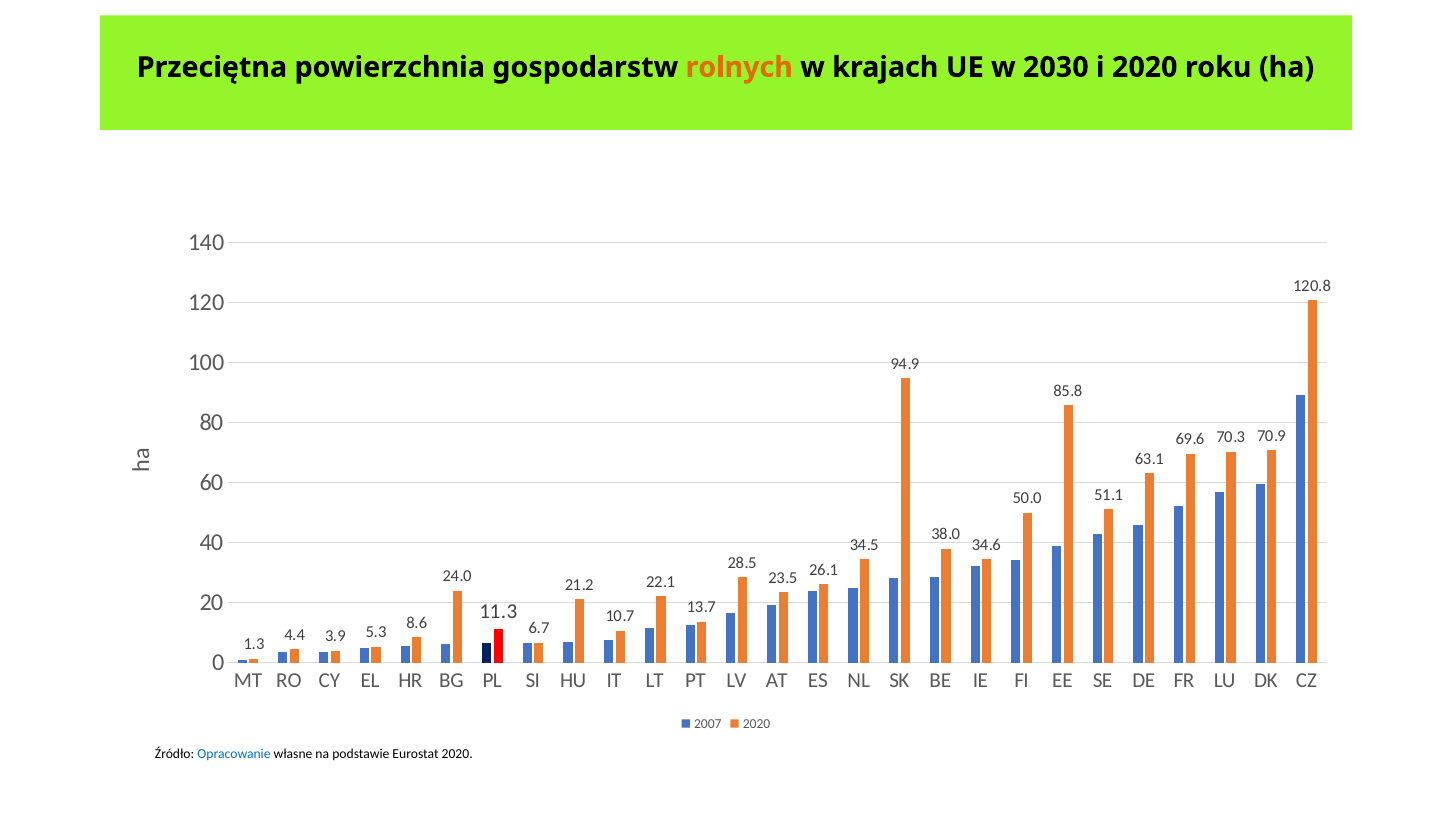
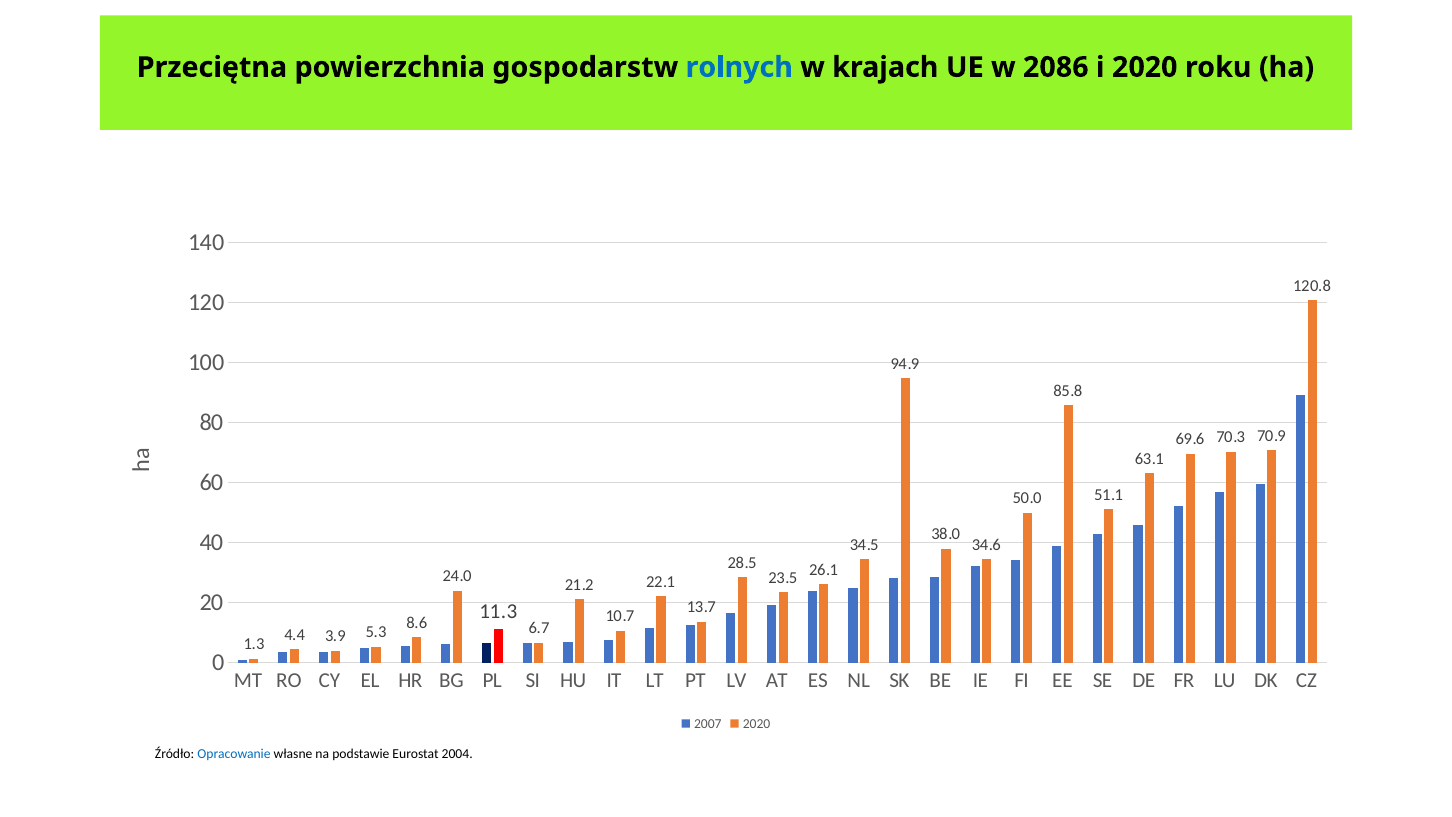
rolnych colour: orange -> blue (739, 67)
2030: 2030 -> 2086 (1056, 67)
Eurostat 2020: 2020 -> 2004 (457, 754)
